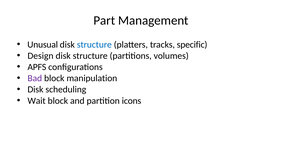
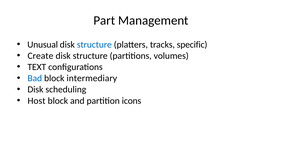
Design: Design -> Create (40, 56)
APFS: APFS -> TEXT (37, 67)
Bad colour: purple -> blue (35, 79)
manipulation: manipulation -> intermediary (92, 79)
Wait: Wait -> Host (37, 101)
